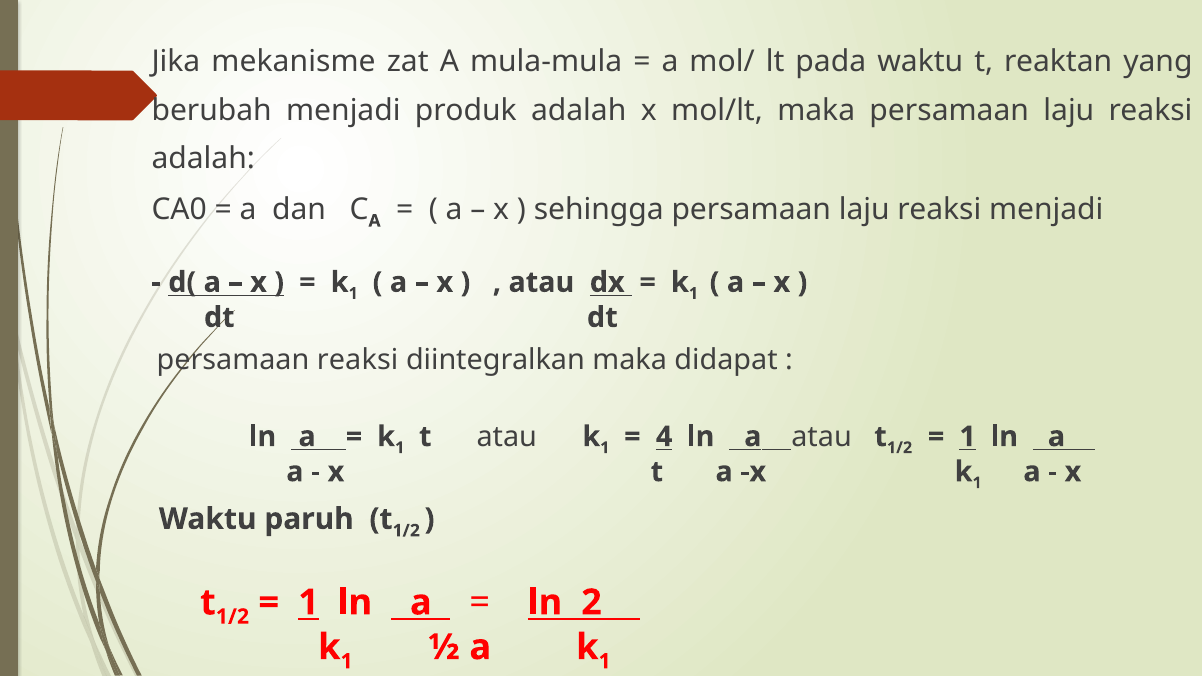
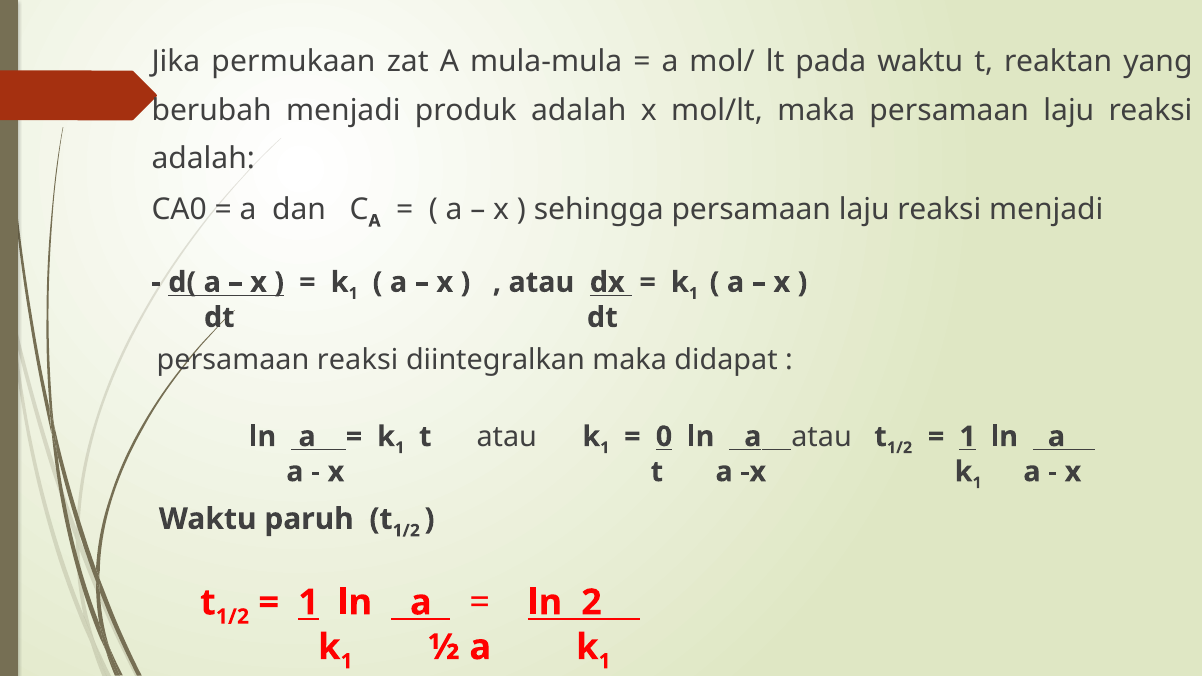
mekanisme: mekanisme -> permukaan (294, 61)
4: 4 -> 0 (664, 437)
